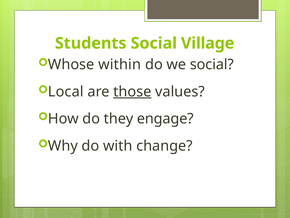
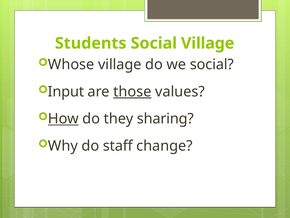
Whose within: within -> village (120, 64)
Local: Local -> Input (66, 91)
How underline: none -> present (63, 118)
engage: engage -> sharing (165, 118)
with: with -> staff (118, 146)
